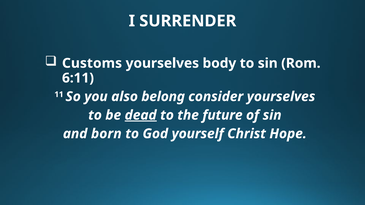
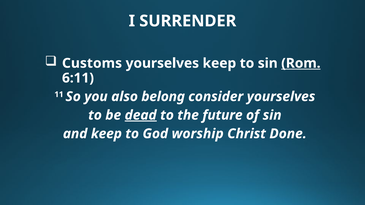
yourselves body: body -> keep (219, 63)
Rom underline: none -> present (301, 63)
and born: born -> keep (106, 134)
yourself: yourself -> worship (198, 134)
Hope: Hope -> Done (288, 134)
